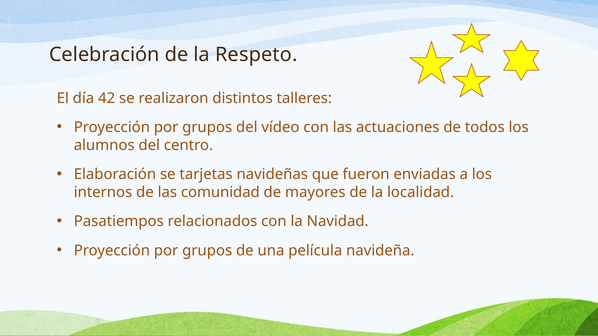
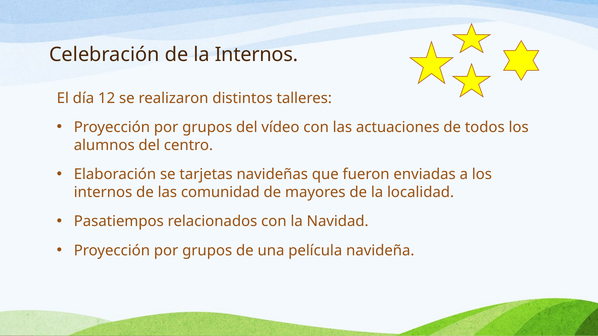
la Respeto: Respeto -> Internos (256, 55)
42: 42 -> 12 (107, 98)
